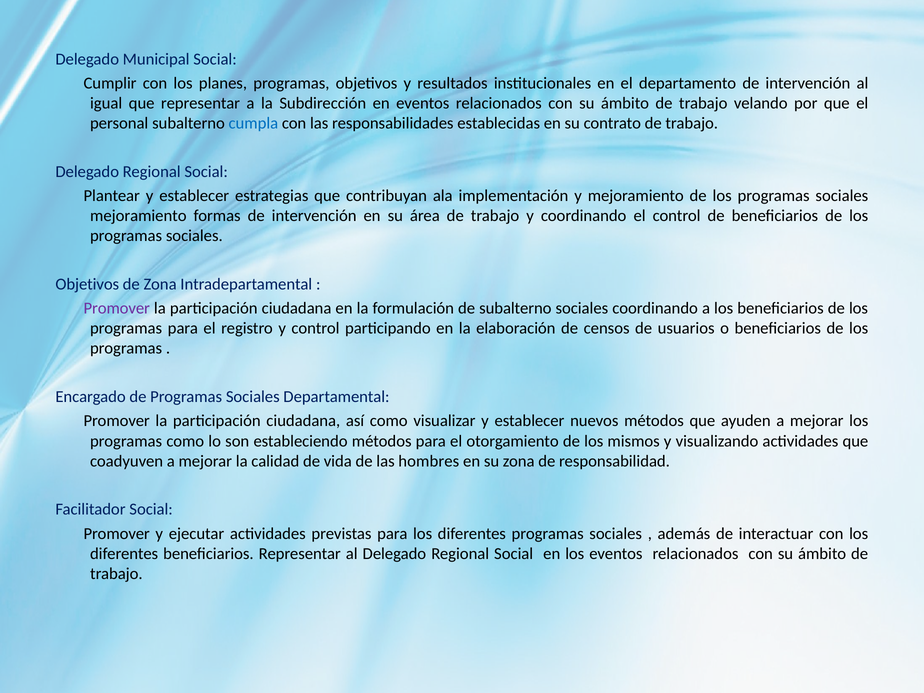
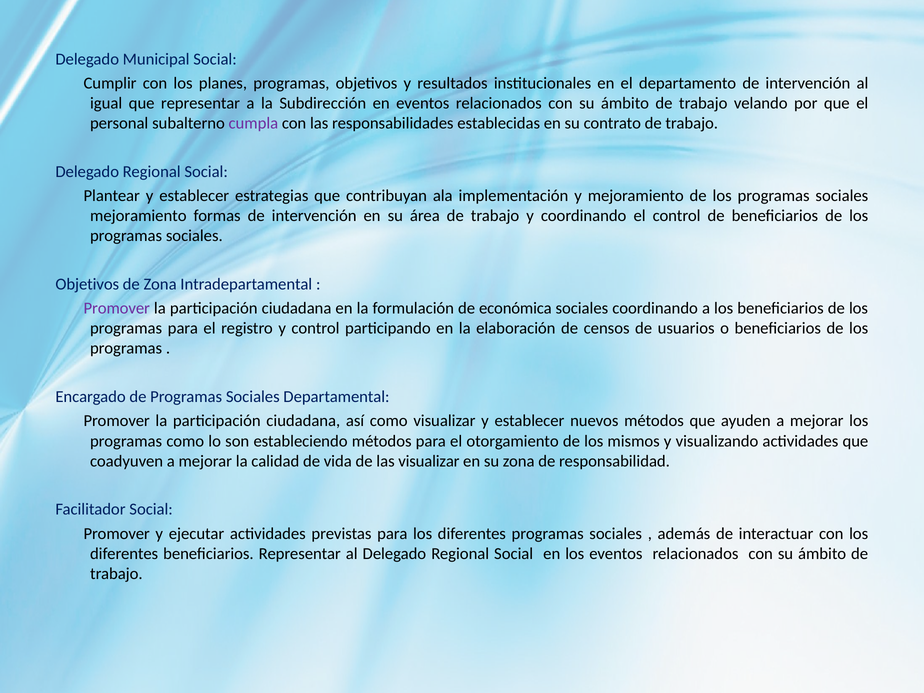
cumpla colour: blue -> purple (253, 123)
de subalterno: subalterno -> económica (515, 308)
las hombres: hombres -> visualizar (429, 461)
